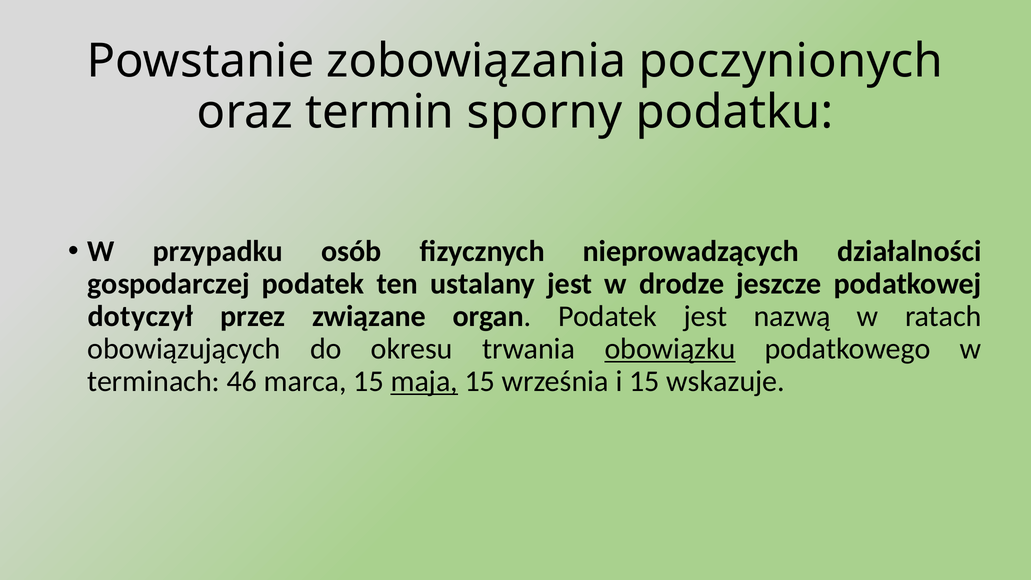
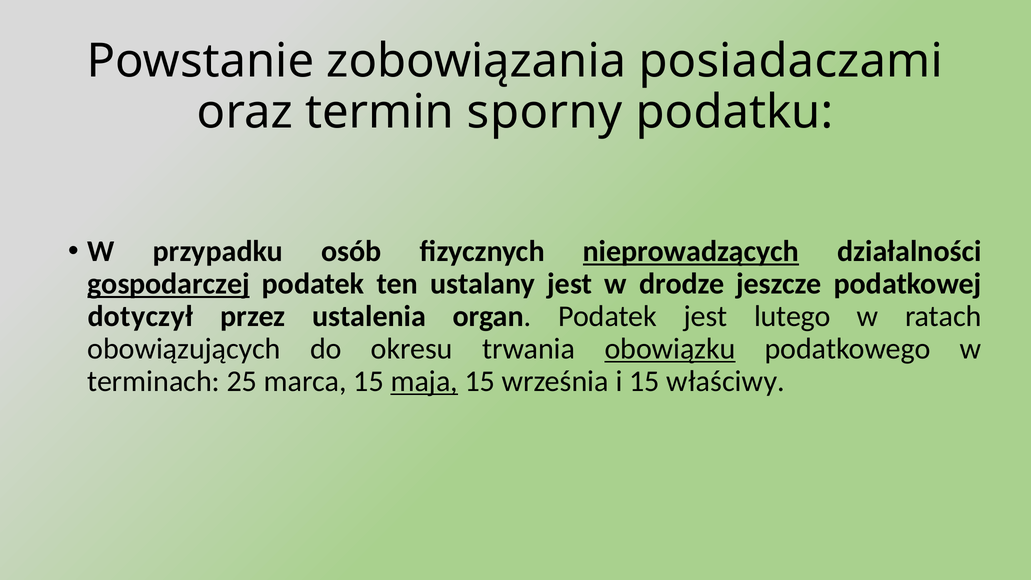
poczynionych: poczynionych -> posiadaczami (791, 61)
nieprowadzących underline: none -> present (691, 252)
gospodarczej underline: none -> present (169, 284)
związane: związane -> ustalenia (369, 316)
nazwą: nazwą -> lutego (792, 316)
46: 46 -> 25 (242, 381)
wskazuje: wskazuje -> właściwy (726, 381)
